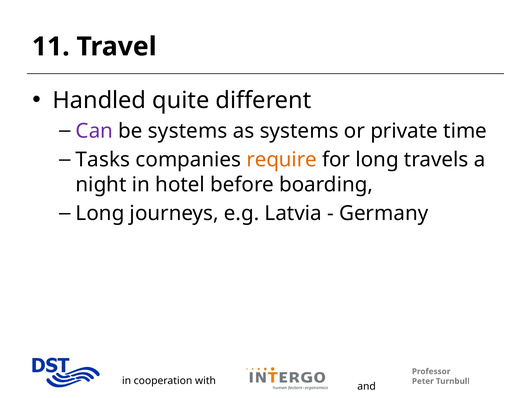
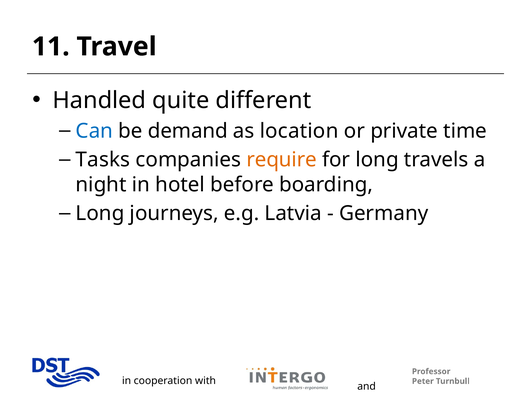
Can colour: purple -> blue (94, 131)
be systems: systems -> demand (188, 131)
as systems: systems -> location (299, 131)
